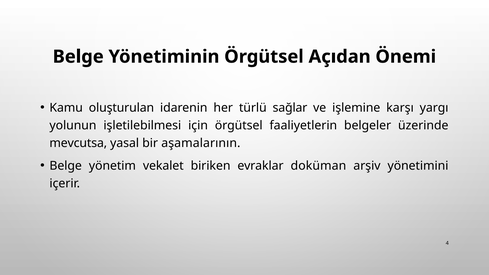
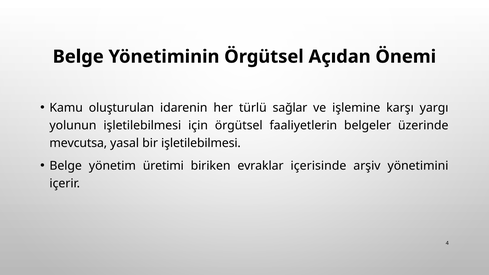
bir aşamalarının: aşamalarının -> işletilebilmesi (201, 143)
vekalet: vekalet -> üretimi (163, 166)
doküman: doküman -> içerisinde (318, 166)
